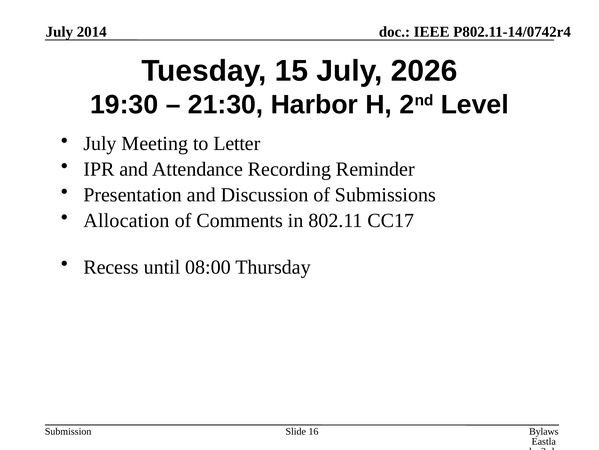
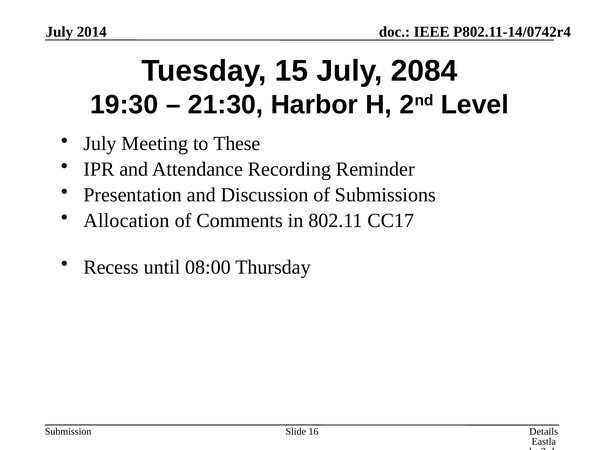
2026: 2026 -> 2084 (424, 71)
Letter: Letter -> These (237, 143)
Bylaws: Bylaws -> Details (544, 431)
